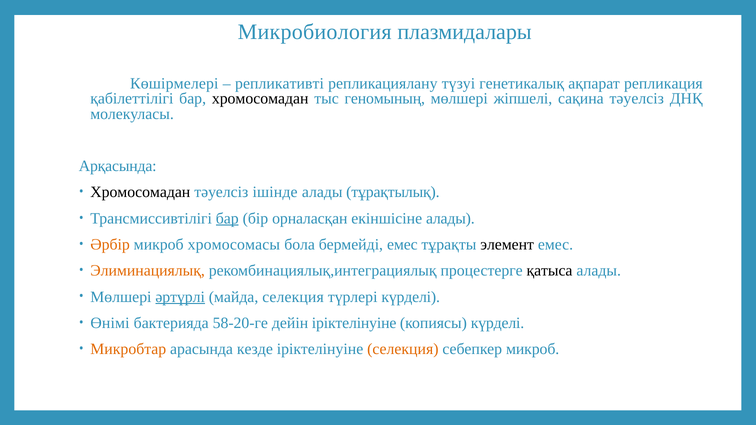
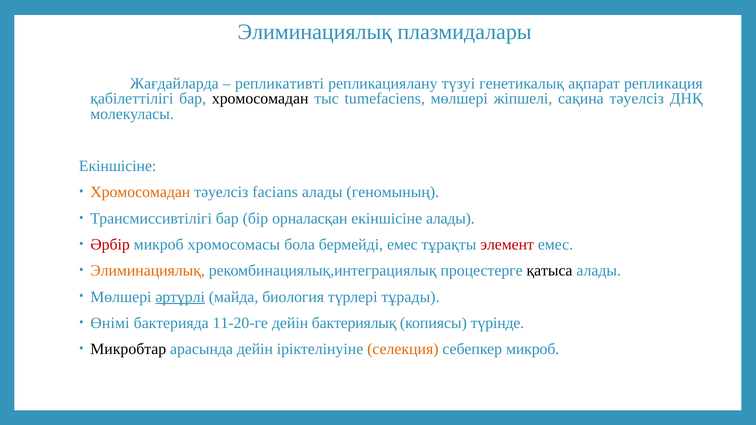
Микробиология: Микробиология -> Элиминациялық (315, 32)
Көшірмелері: Көшірмелері -> Жағдайларда (174, 84)
геномының: геномының -> tumefaciens (385, 99)
Арқасында: Арқасында -> Екіншісіне (118, 166)
Хромосомадан colour: black -> orange (140, 192)
ішінде: ішінде -> facians (275, 192)
тұрақтылық: тұрақтылық -> геномының (393, 192)
бар underline: present -> none (227, 219)
Әрбір colour: orange -> red (110, 245)
элемент colour: black -> red (507, 245)
майда селекция: селекция -> биология (293, 297)
түрлері күрделі: күрделі -> тұрады (411, 297)
58-20-ге: 58-20-ге -> 11-20-ге (240, 323)
дейін іріктелінуіне: іріктелінуіне -> бактериялық (354, 323)
копиясы күрделі: күрделі -> түрінде (498, 323)
Микробтар colour: orange -> black (128, 349)
арасында кезде: кезде -> дейін (255, 349)
